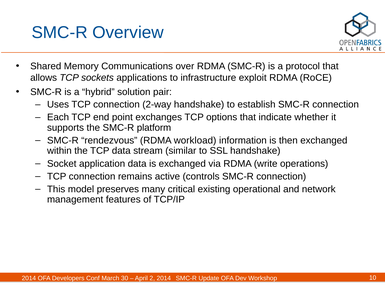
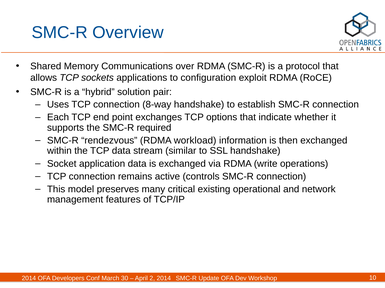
infrastructure: infrastructure -> configuration (208, 78)
2-way: 2-way -> 8-way (157, 105)
platform: platform -> required (154, 128)
